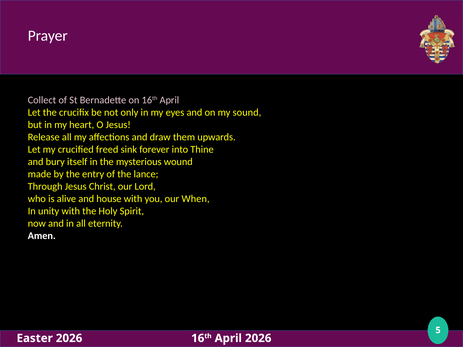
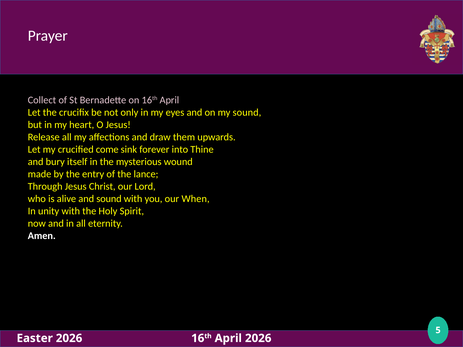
freed: freed -> come (107, 150)
and house: house -> sound (109, 199)
